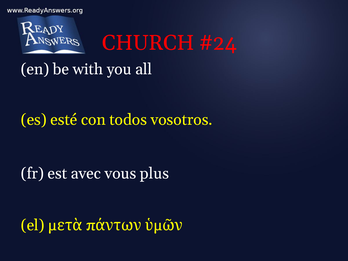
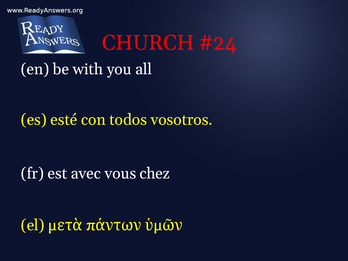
plus: plus -> chez (155, 173)
